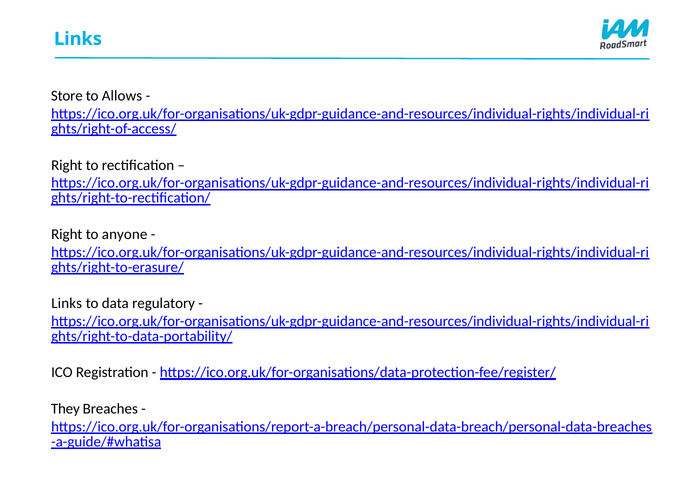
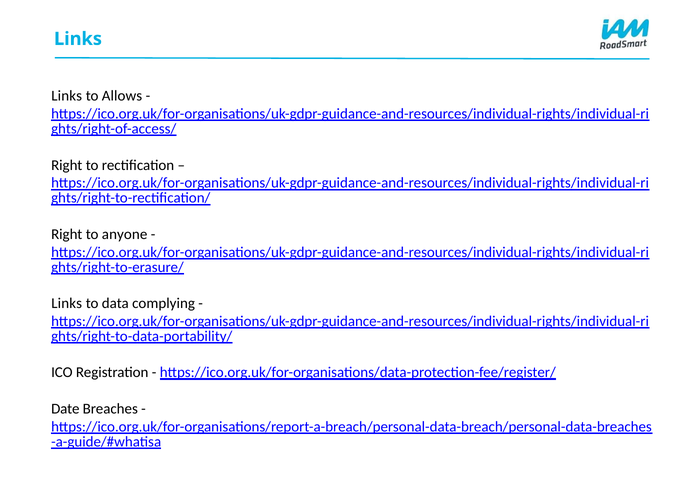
Store: Store -> Links (67, 96)
regulatory: regulatory -> complying (164, 303)
They: They -> Date (65, 409)
